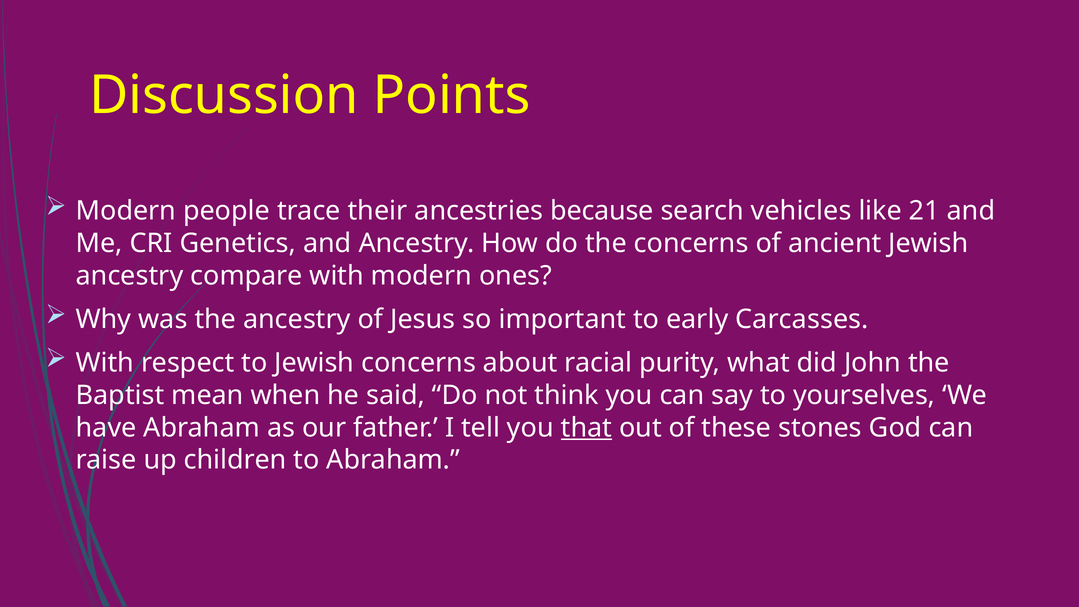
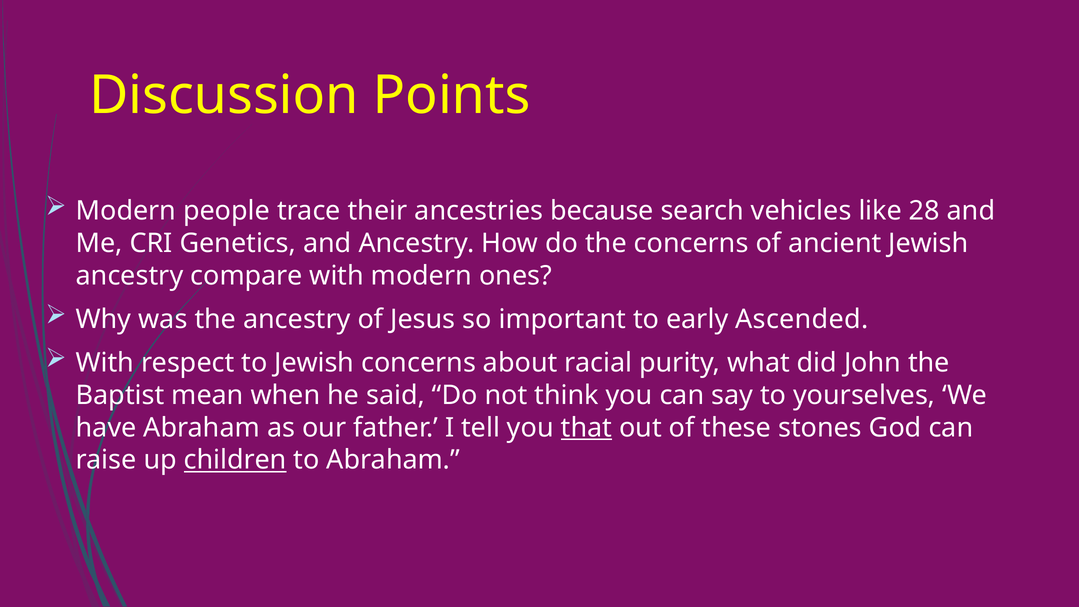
21: 21 -> 28 (924, 211)
Carcasses: Carcasses -> Ascended (802, 319)
children underline: none -> present (235, 460)
